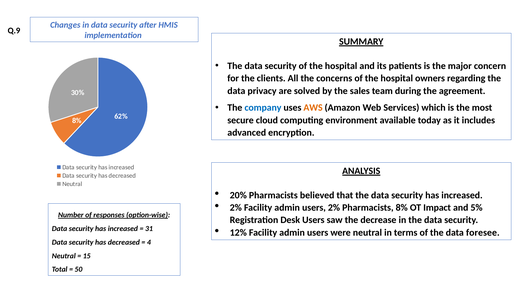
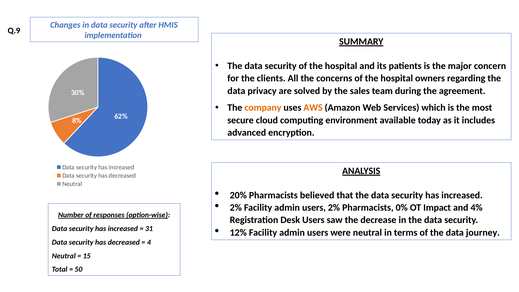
company colour: blue -> orange (263, 108)
Pharmacists 8%: 8% -> 0% (402, 208)
5%: 5% -> 4% (477, 208)
foresee: foresee -> journey (483, 233)
